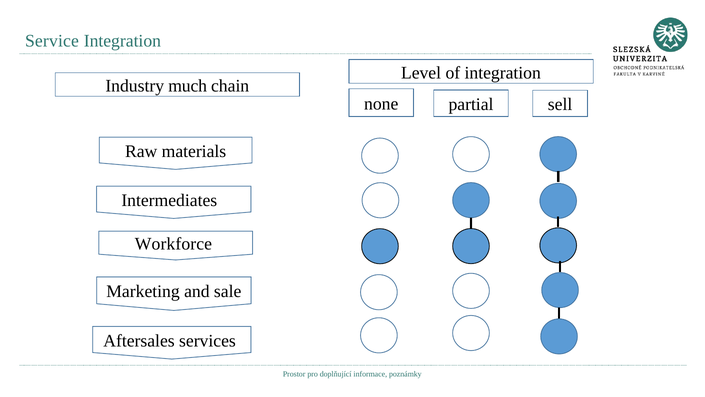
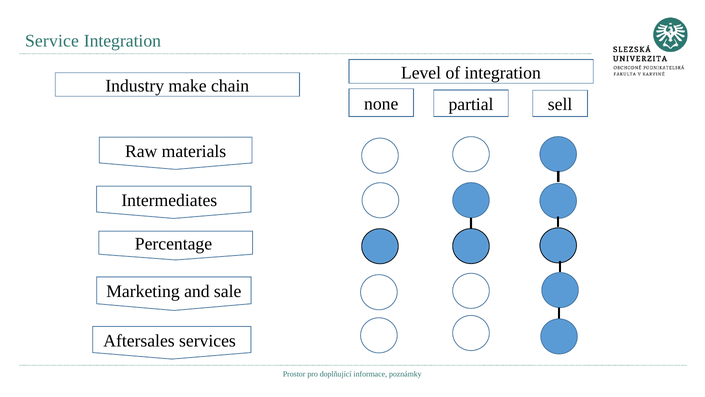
much: much -> make (188, 86)
Workforce: Workforce -> Percentage (173, 244)
